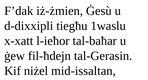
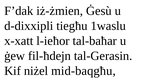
mid-issaltan: mid-issaltan -> mid-baqgħu (83, 71)
